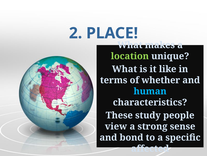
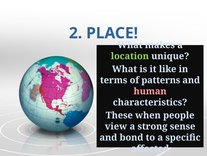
whether: whether -> patterns (161, 80)
human colour: light blue -> pink (150, 91)
study: study -> when (148, 115)
